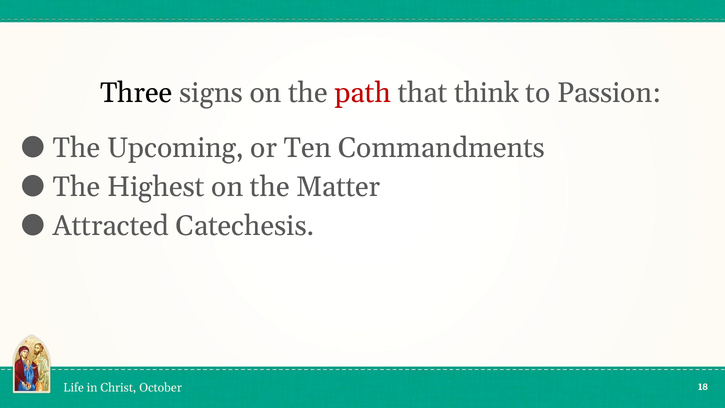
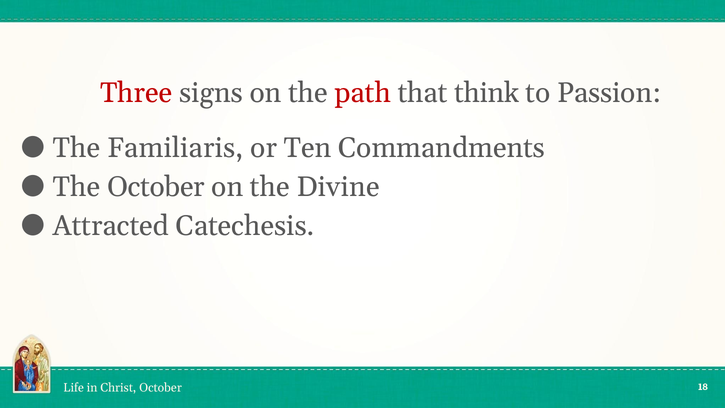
Three colour: black -> red (136, 93)
Upcoming: Upcoming -> Familiaris (175, 148)
The Highest: Highest -> October (156, 187)
Matter: Matter -> Divine (338, 187)
